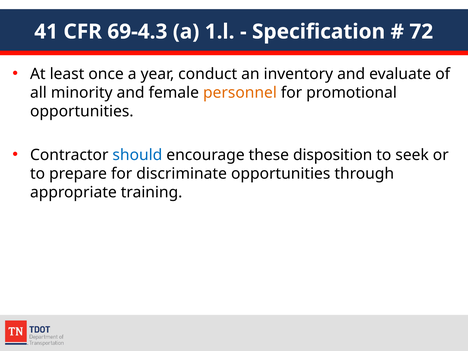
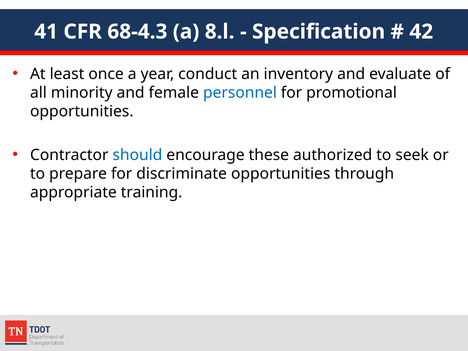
69-4.3: 69-4.3 -> 68-4.3 (137, 32)
1.l: 1.l -> 8.l (220, 32)
72: 72 -> 42 (421, 32)
personnel colour: orange -> blue (240, 93)
disposition: disposition -> authorized (333, 155)
